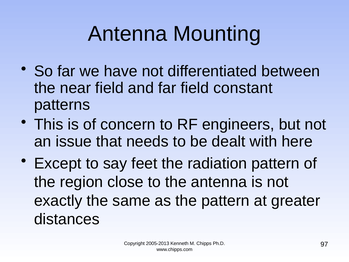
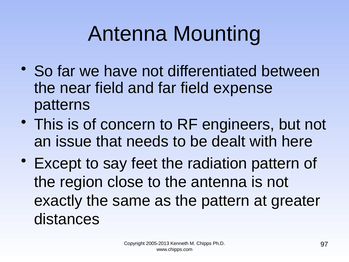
constant: constant -> expense (243, 88)
